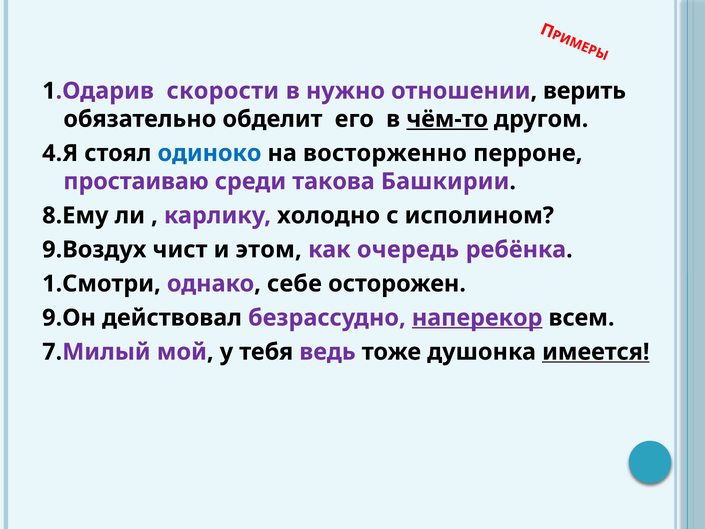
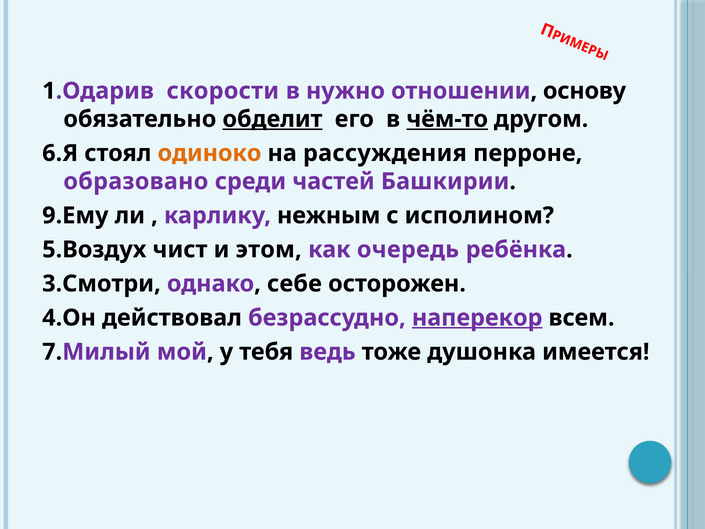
верить: верить -> основу (584, 91)
обделит underline: none -> present (272, 119)
4.Я: 4.Я -> 6.Я (60, 153)
одиноко colour: blue -> orange (209, 153)
восторженно: восторженно -> рассуждения (385, 153)
простаиваю: простаиваю -> образовано (136, 181)
такова: такова -> частей (333, 181)
8.Ему: 8.Ему -> 9.Ему (75, 215)
холодно: холодно -> нежным (329, 215)
9.Воздух: 9.Воздух -> 5.Воздух (94, 249)
1.Смотри: 1.Смотри -> 3.Смотри (101, 284)
9.Он: 9.Он -> 4.Он (69, 318)
имеется underline: present -> none (596, 352)
